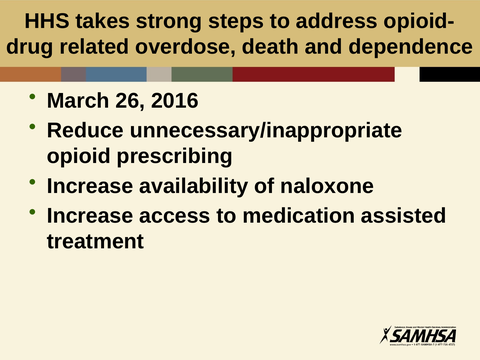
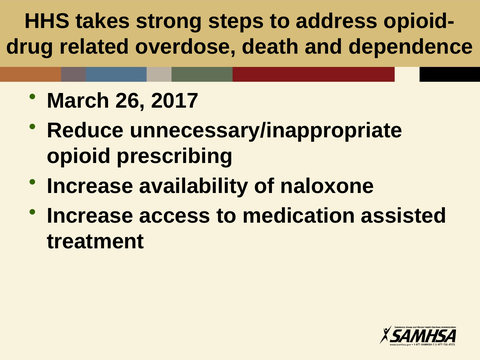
2016: 2016 -> 2017 (175, 101)
